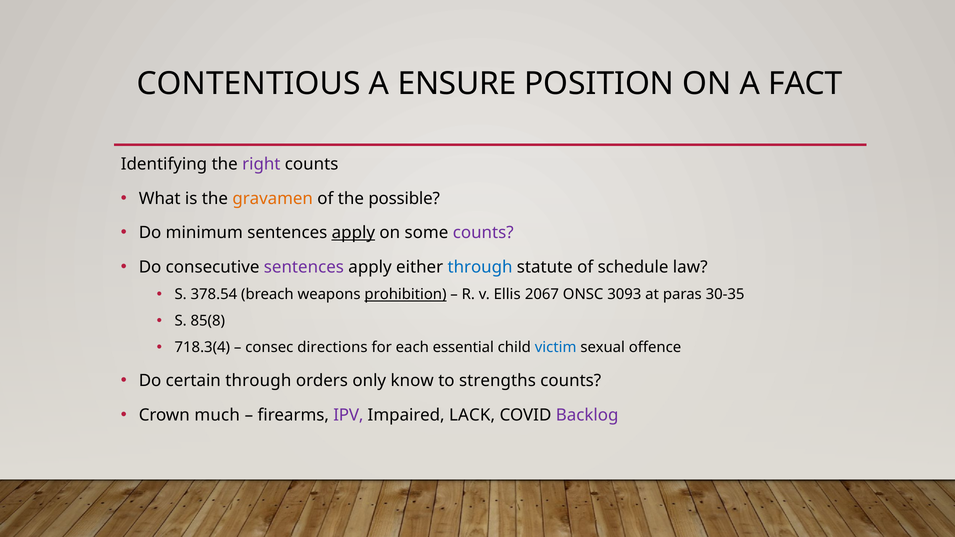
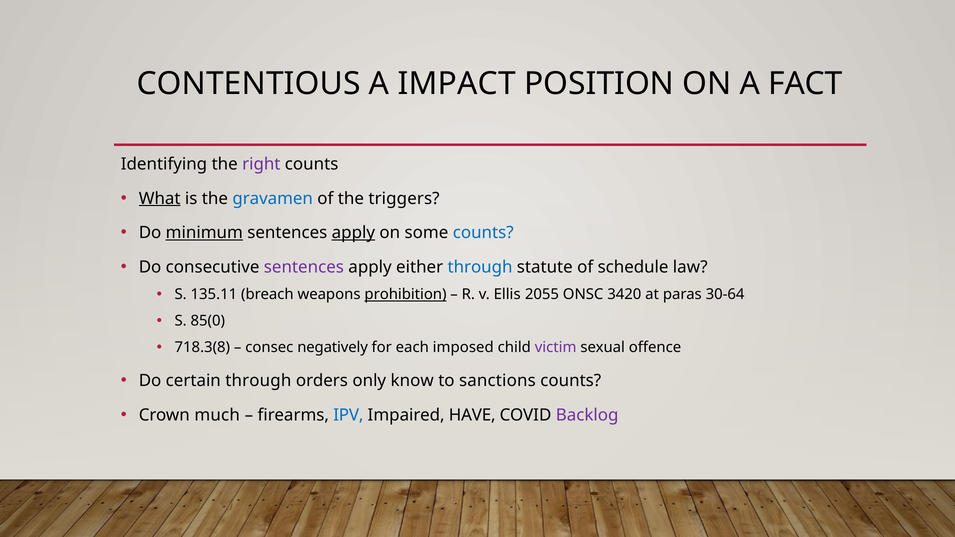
ENSURE: ENSURE -> IMPACT (457, 84)
What underline: none -> present (160, 198)
gravamen colour: orange -> blue (273, 198)
possible: possible -> triggers (404, 198)
minimum underline: none -> present (204, 233)
counts colour: purple -> blue (483, 233)
378.54: 378.54 -> 135.11 (214, 295)
2067: 2067 -> 2055 (542, 295)
3093: 3093 -> 3420 (624, 295)
30-35: 30-35 -> 30-64 (725, 295)
85(8: 85(8 -> 85(0 (208, 321)
718.3(4: 718.3(4 -> 718.3(8 (202, 348)
directions: directions -> negatively (333, 348)
essential: essential -> imposed (463, 348)
victim colour: blue -> purple (556, 348)
strengths: strengths -> sanctions (497, 381)
IPV colour: purple -> blue (348, 415)
LACK: LACK -> HAVE (472, 415)
